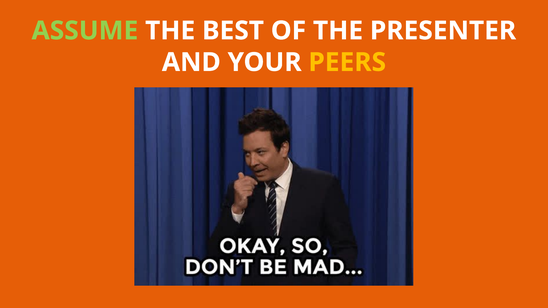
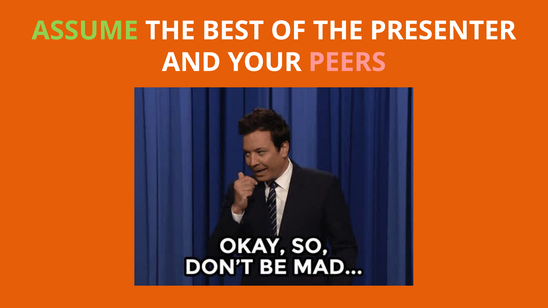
PEERS colour: yellow -> pink (347, 62)
